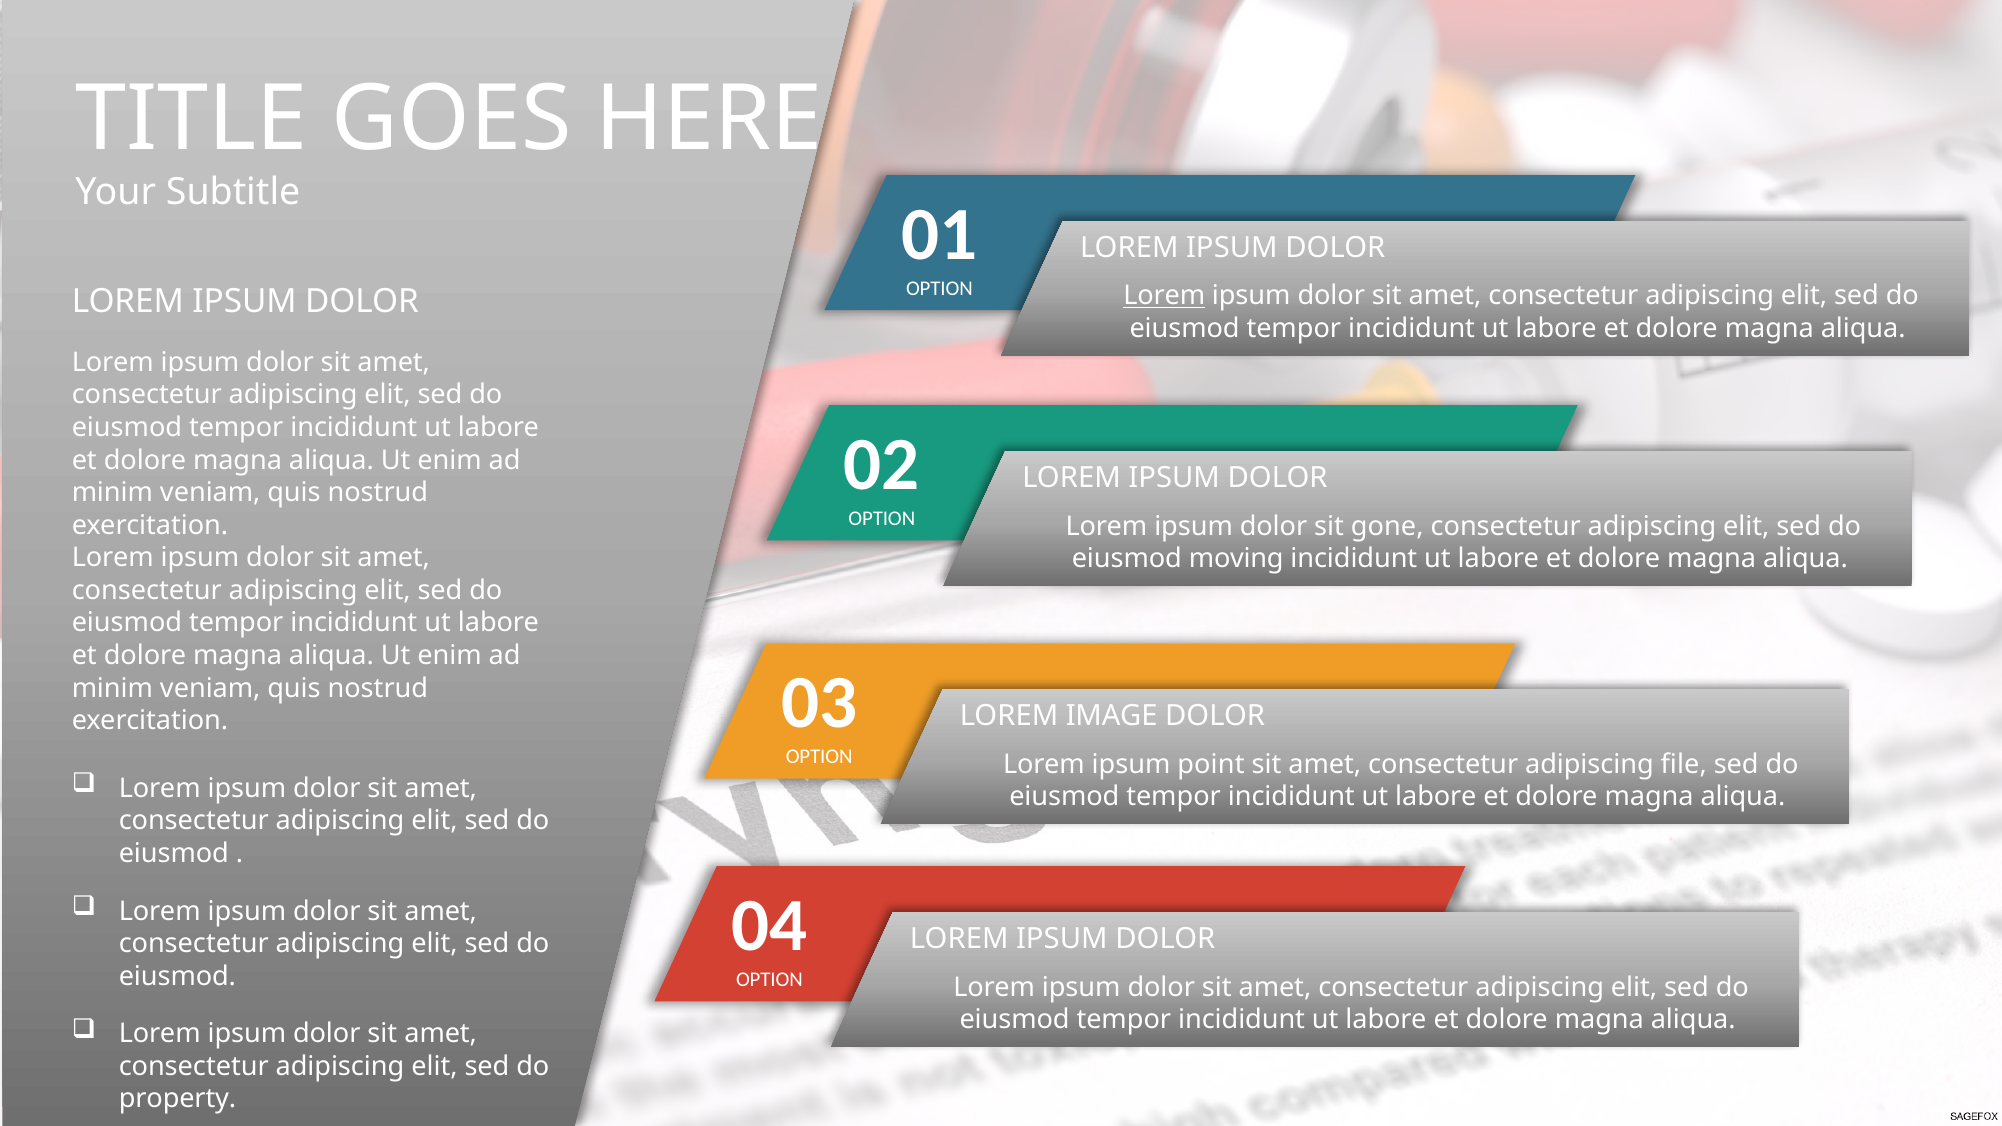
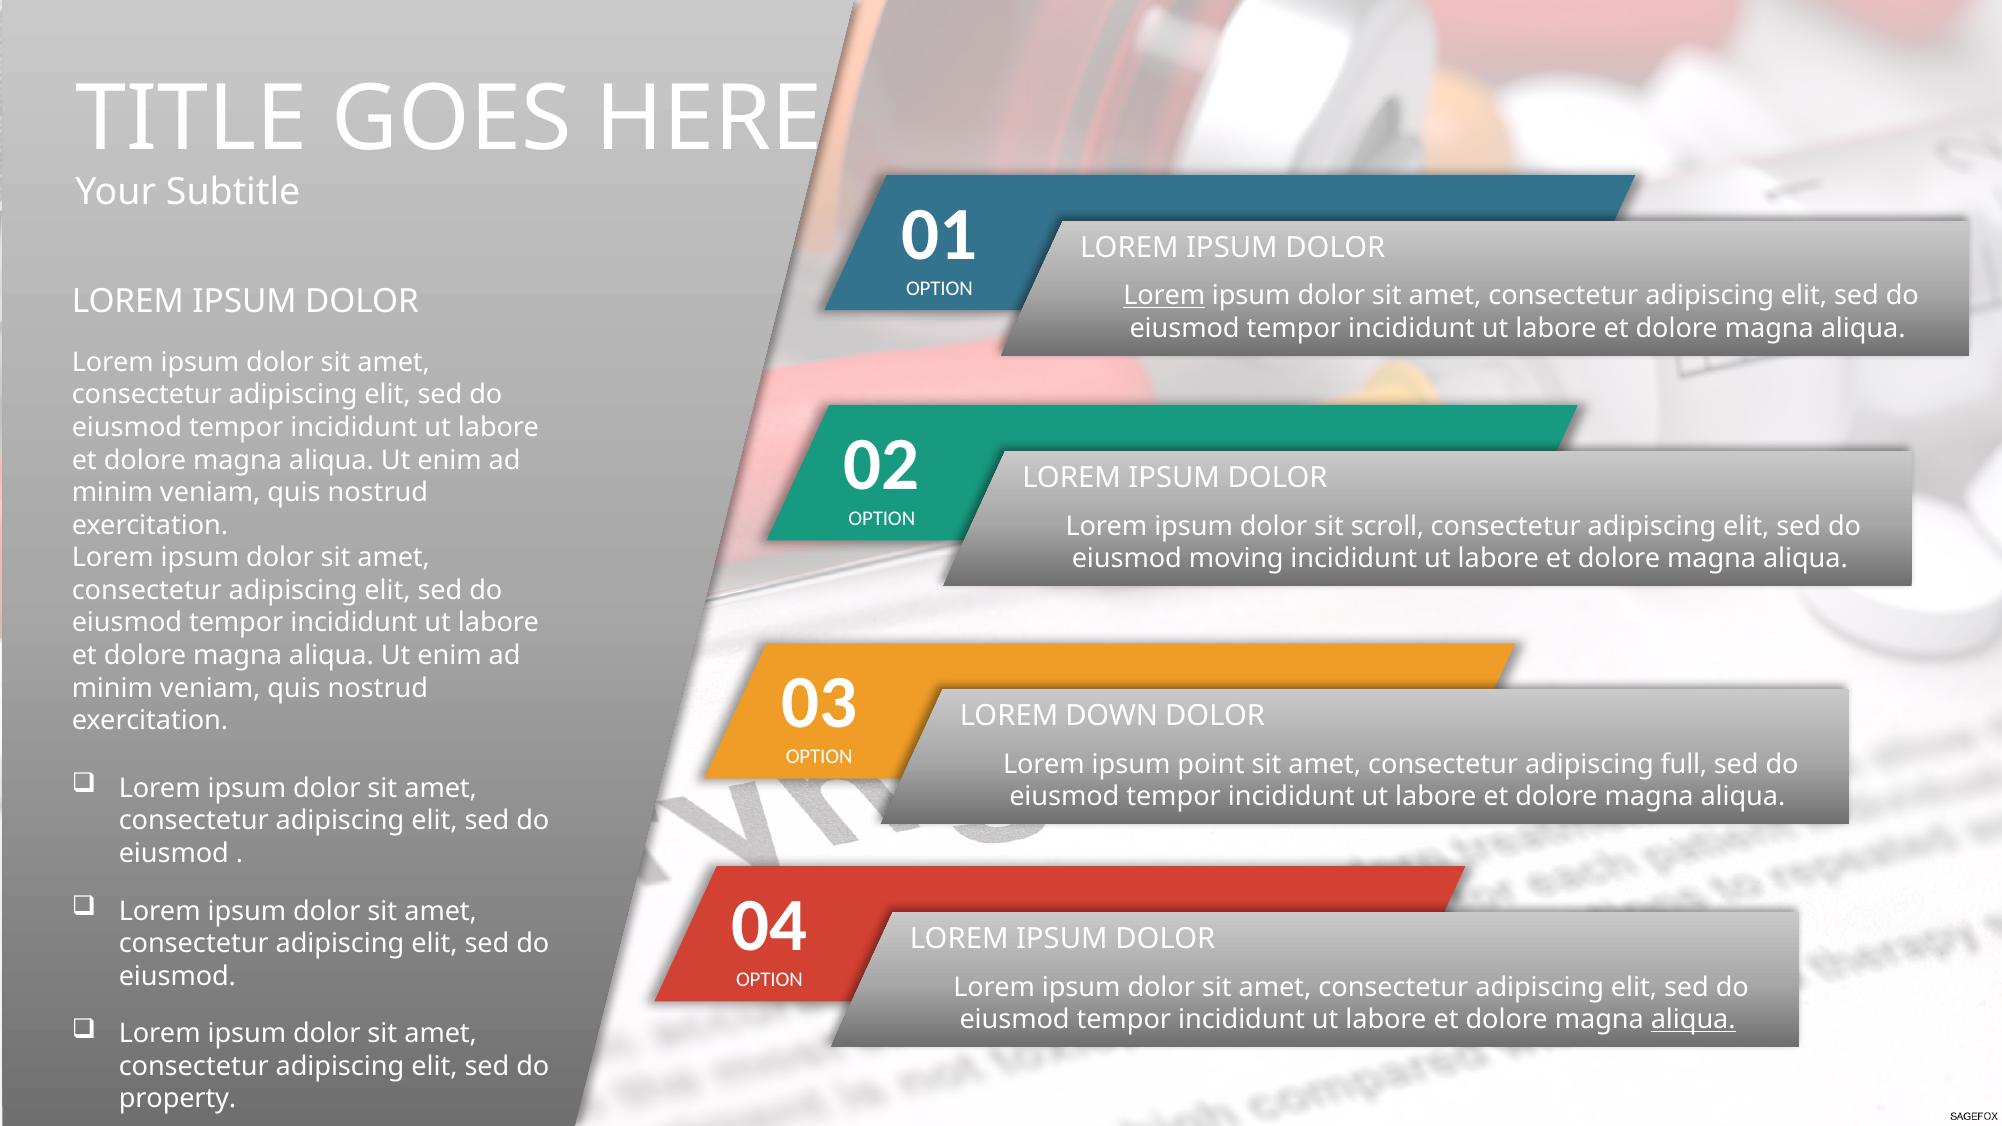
gone: gone -> scroll (1387, 526)
IMAGE: IMAGE -> DOWN (1112, 716)
file: file -> full (1684, 764)
aliqua underline: none -> present (1693, 1020)
